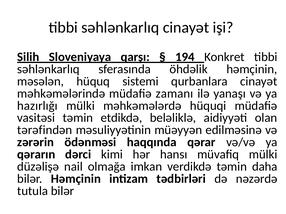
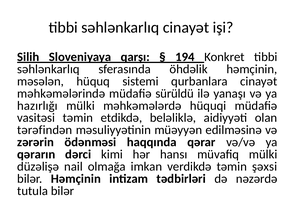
zamanı: zamanı -> sürüldü (175, 94)
daha: daha -> şəxsi (265, 167)
